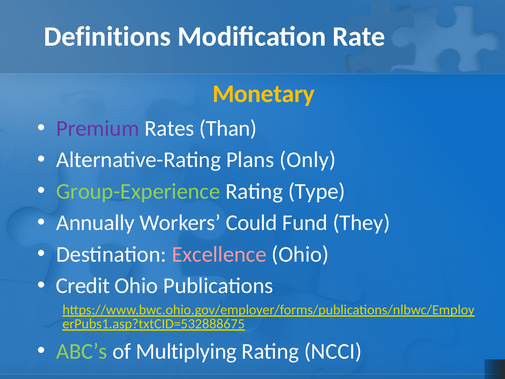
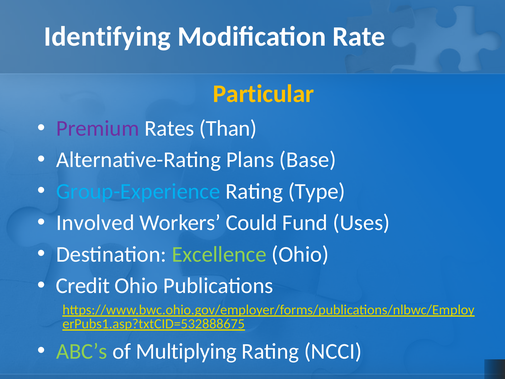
Definitions: Definitions -> Identifying (107, 37)
Monetary: Monetary -> Particular (263, 94)
Only: Only -> Base (308, 160)
Group-Experience colour: light green -> light blue (138, 191)
Annually: Annually -> Involved (95, 223)
They: They -> Uses (361, 223)
Excellence colour: pink -> light green (219, 254)
